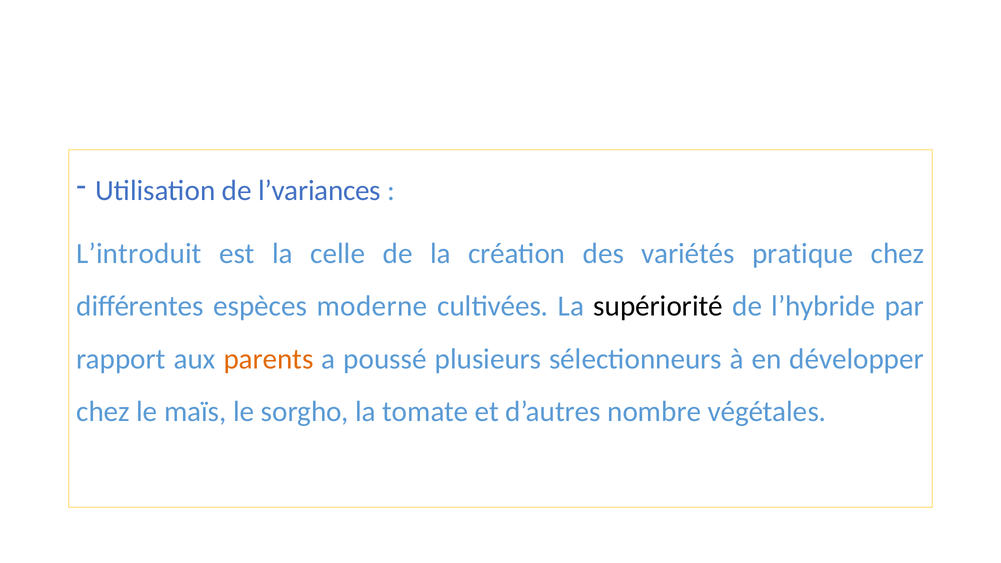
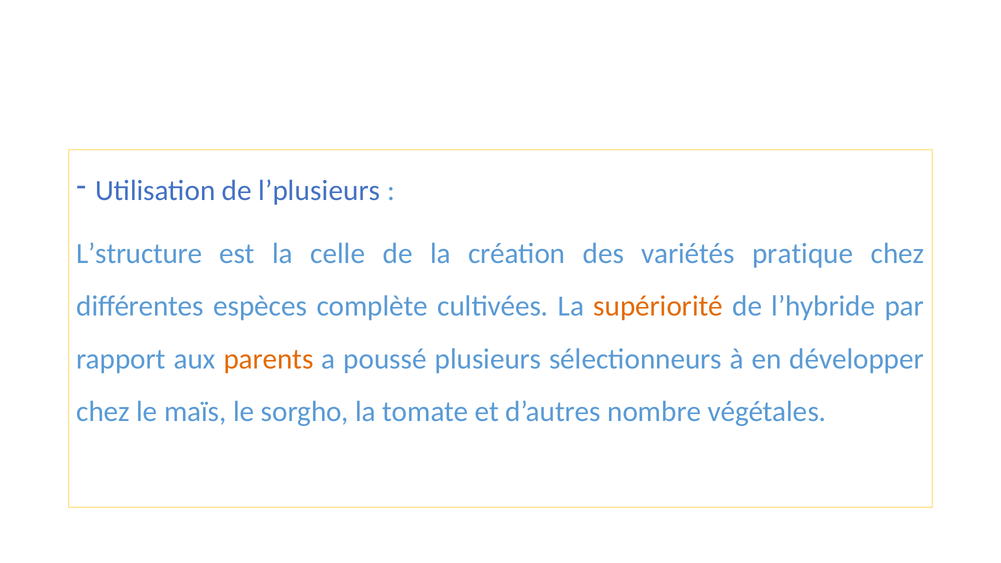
l’variances: l’variances -> l’plusieurs (319, 191)
L’introduit: L’introduit -> L’structure (139, 254)
moderne: moderne -> complète (372, 306)
supériorité colour: black -> orange (658, 306)
